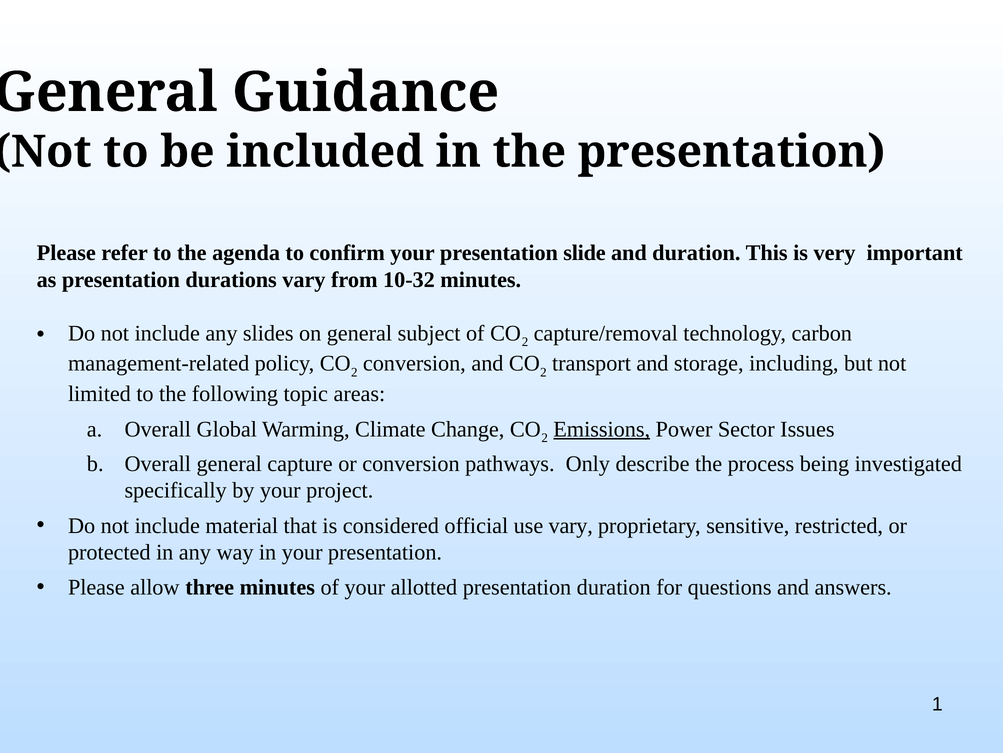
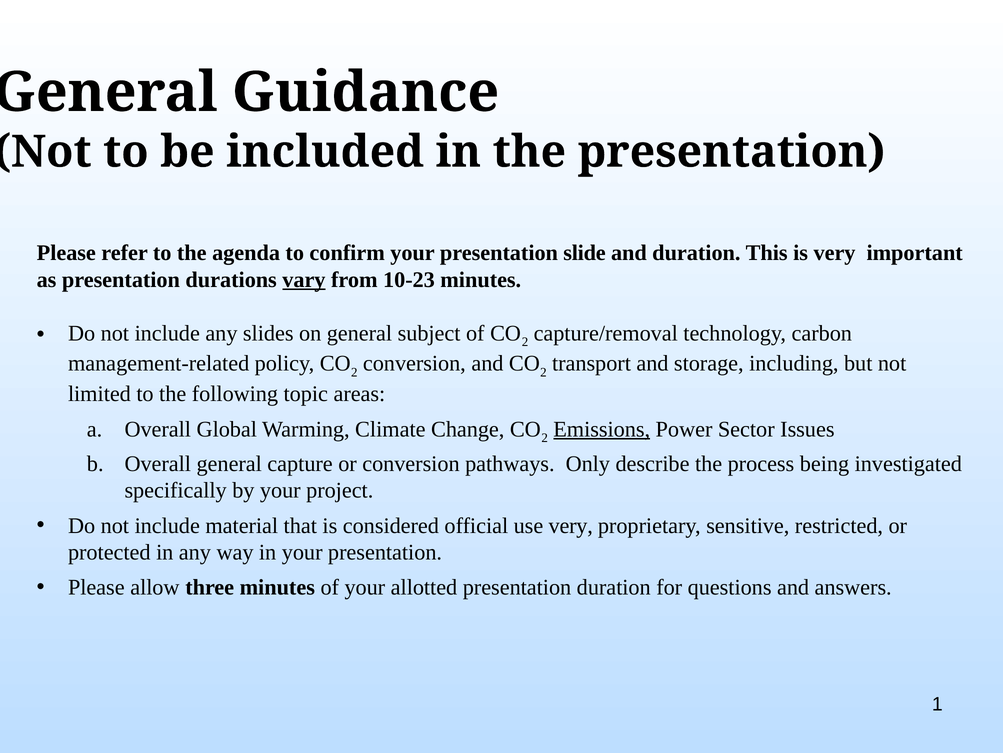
vary underline: none -> present (304, 279)
10-32: 10-32 -> 10-23 (409, 279)
use vary: vary -> very (571, 525)
